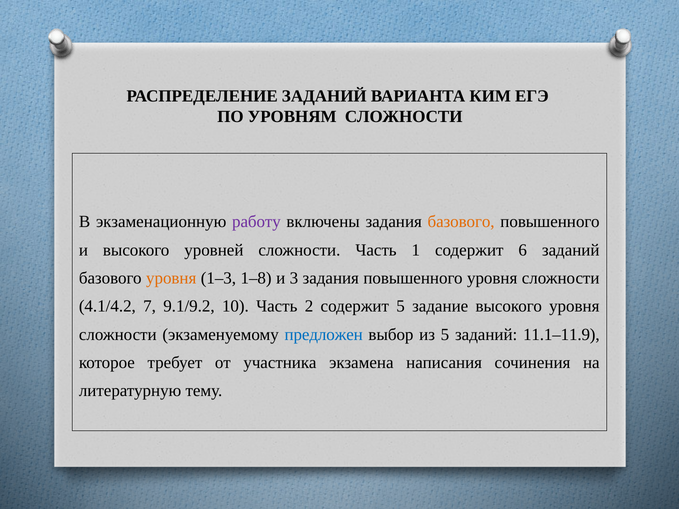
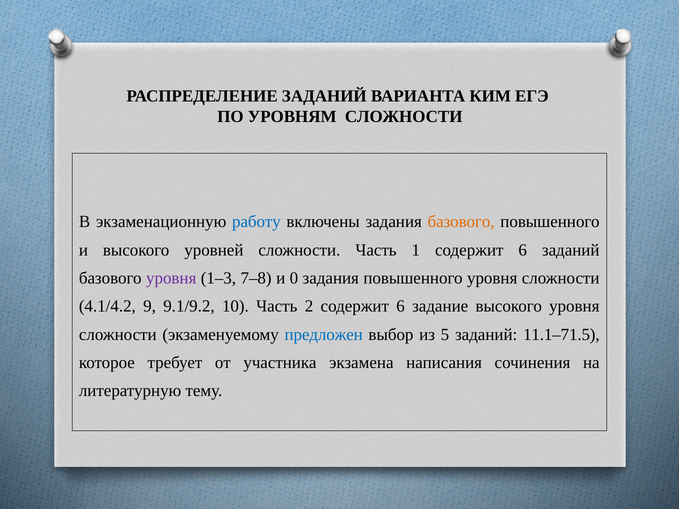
работу colour: purple -> blue (256, 222)
уровня colour: orange -> purple (171, 278)
1–8: 1–8 -> 7–8 (256, 278)
3: 3 -> 0 (294, 278)
7: 7 -> 9 (150, 306)
2 содержит 5: 5 -> 6 (400, 306)
11.1–11.9: 11.1–11.9 -> 11.1–71.5 (561, 335)
